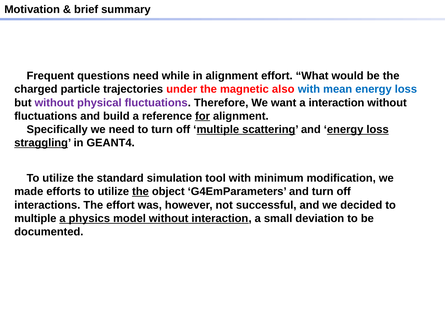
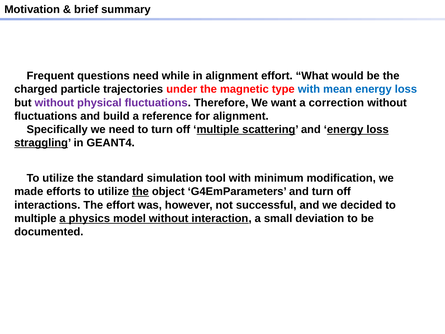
also: also -> type (283, 89)
a interaction: interaction -> correction (336, 103)
for underline: present -> none (203, 116)
